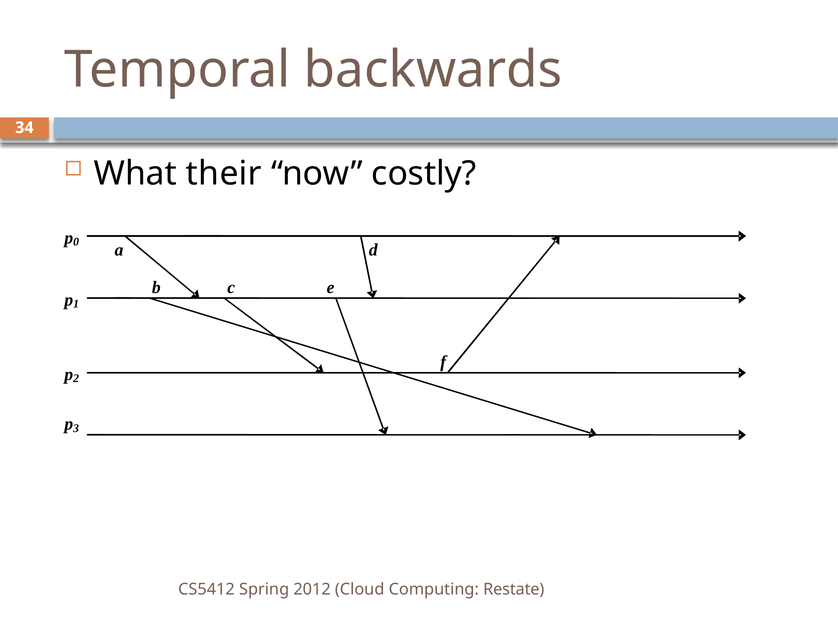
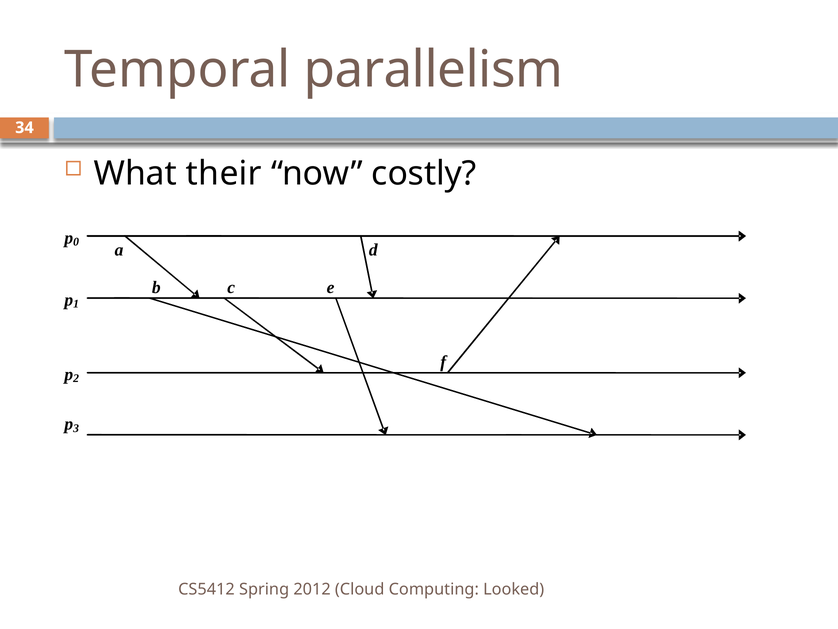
backwards: backwards -> parallelism (433, 70)
Restate: Restate -> Looked (514, 589)
